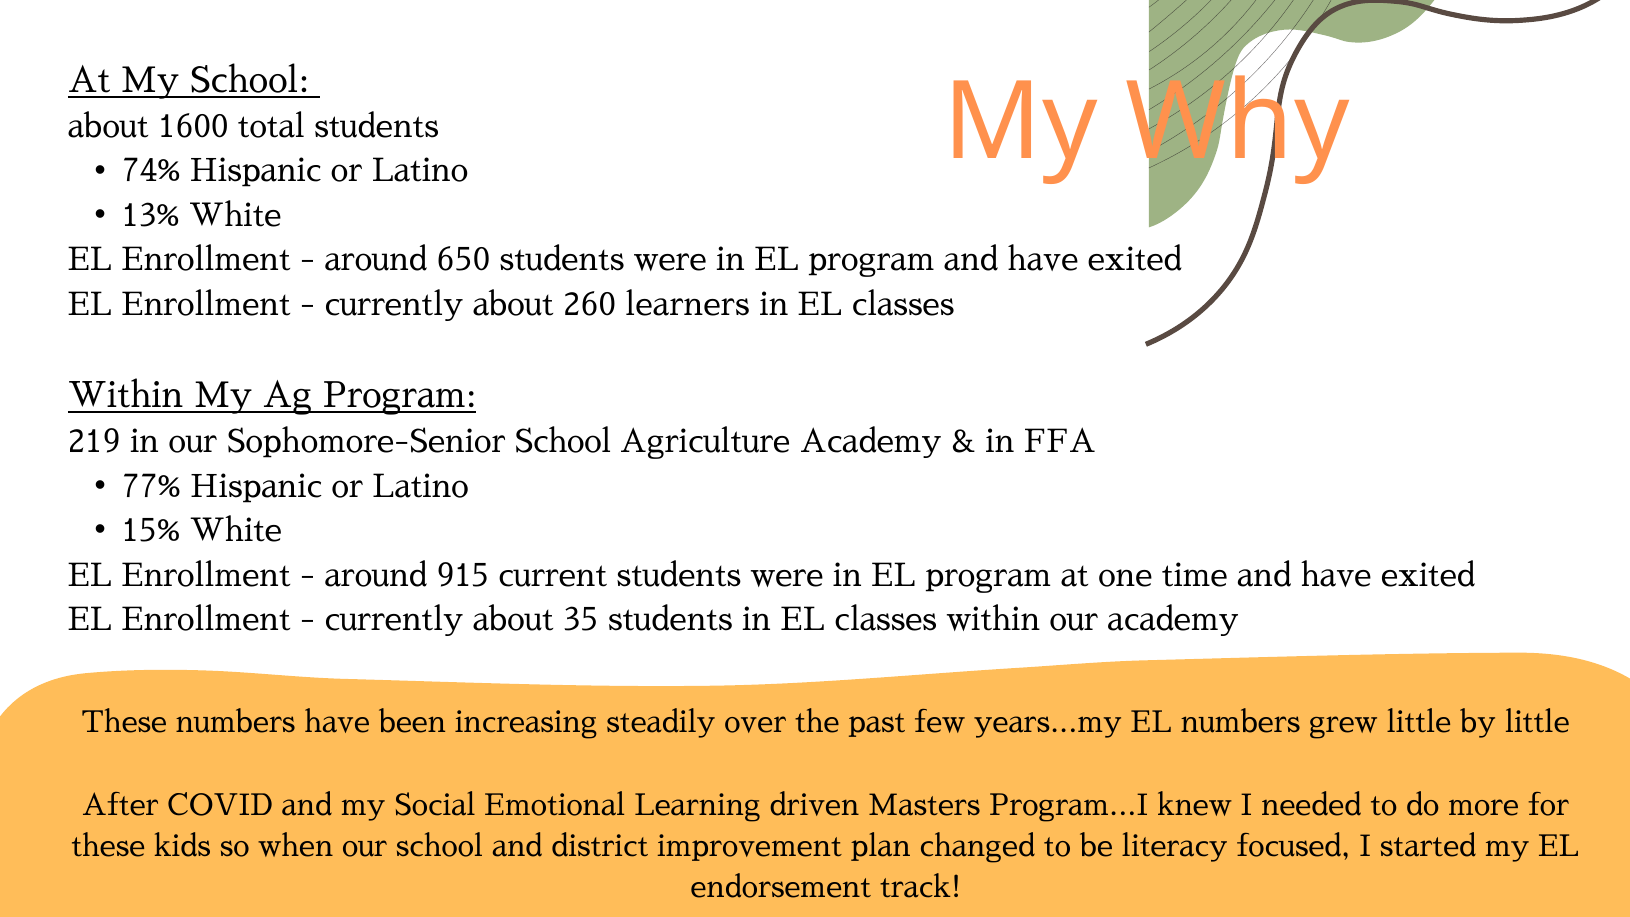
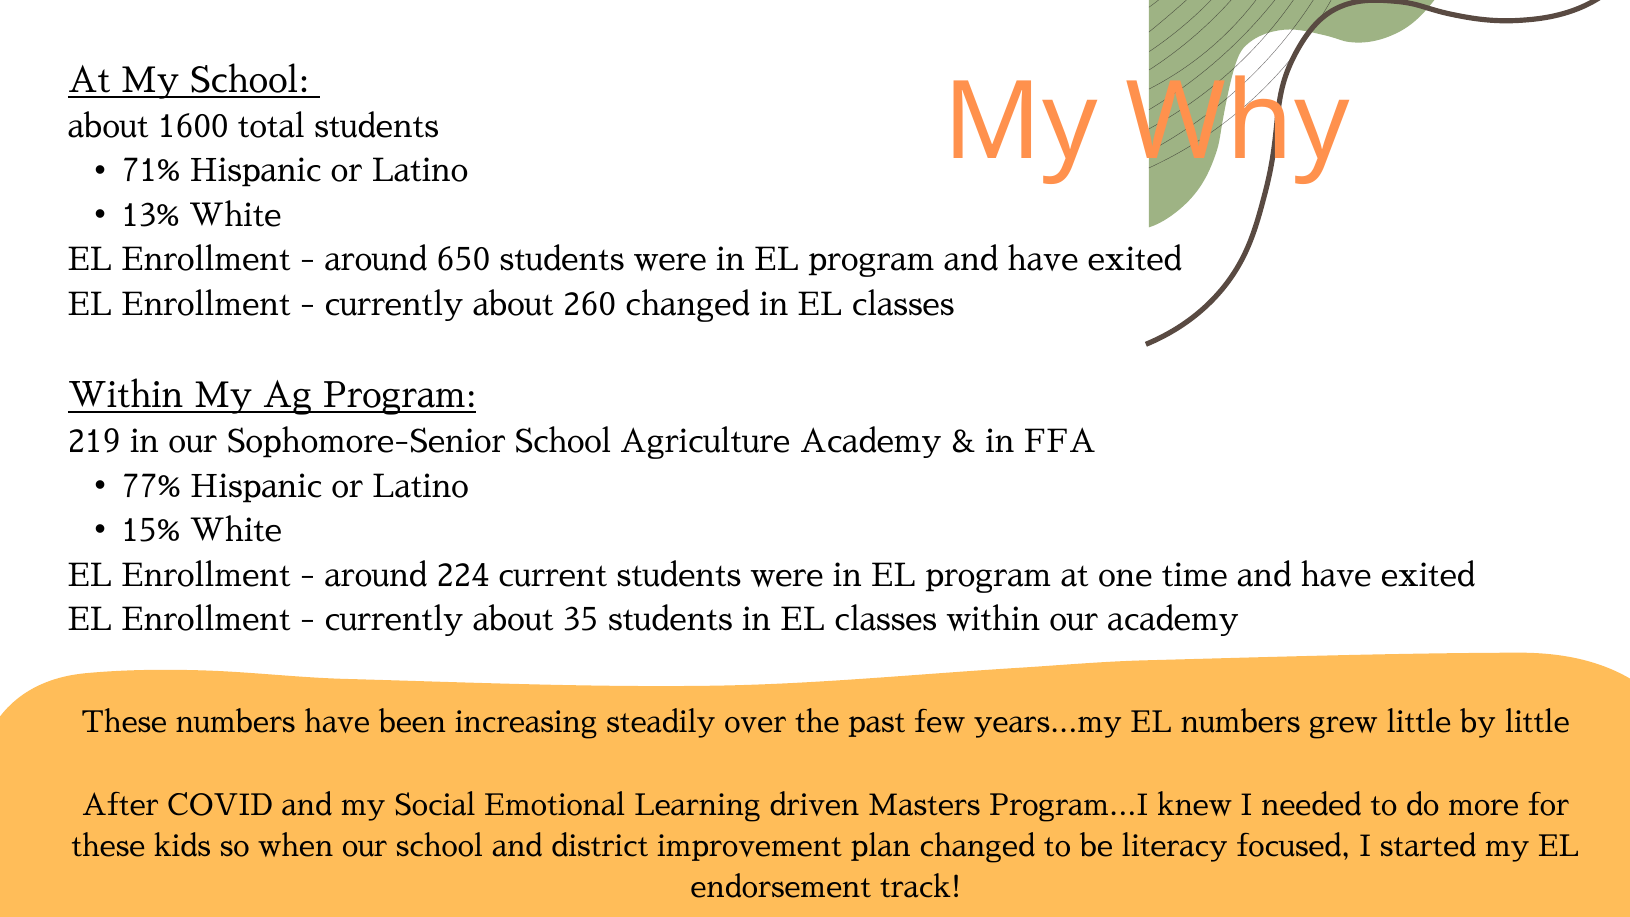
74%: 74% -> 71% (151, 171)
260 learners: learners -> changed (688, 305)
915: 915 -> 224 (463, 576)
